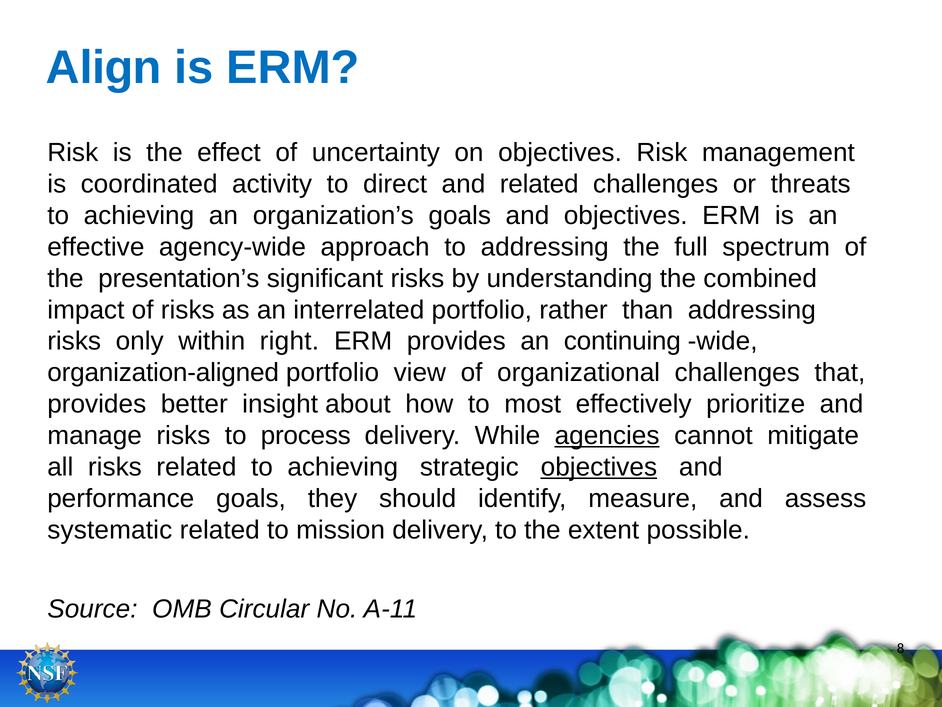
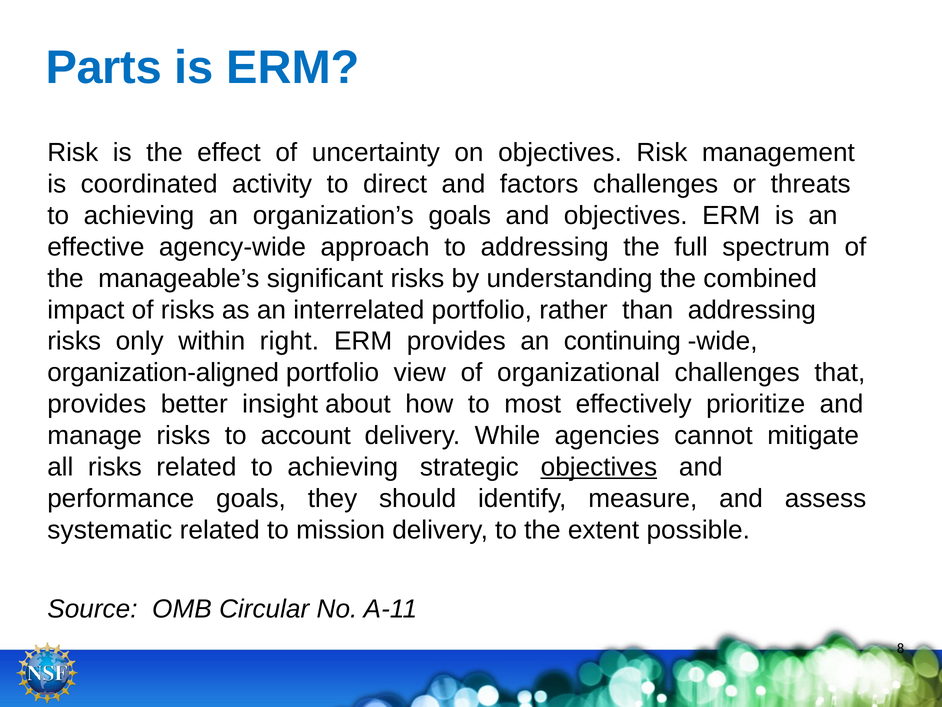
Align: Align -> Parts (104, 68)
and related: related -> factors (539, 184)
presentation’s: presentation’s -> manageable’s (179, 278)
process: process -> account (306, 435)
agencies underline: present -> none (607, 435)
